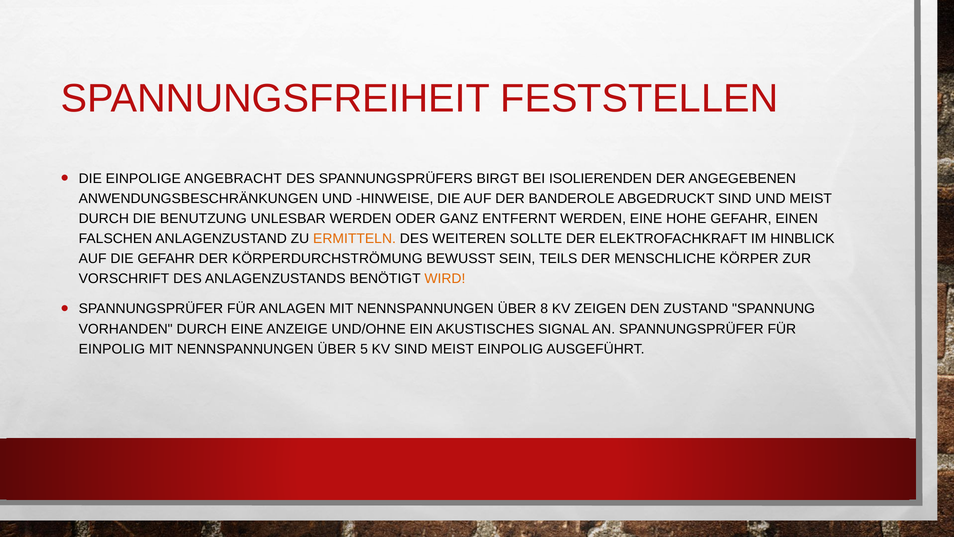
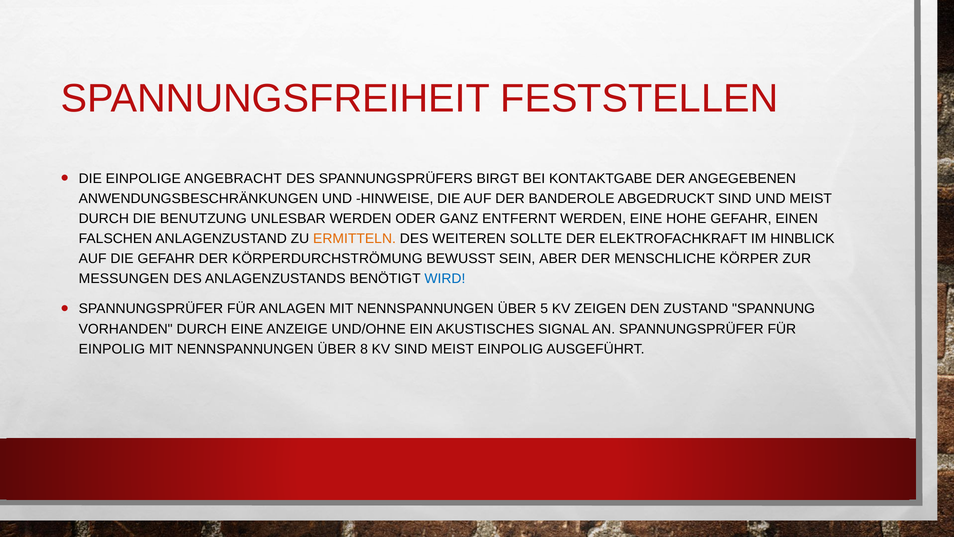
ISOLIERENDEN: ISOLIERENDEN -> KONTAKTGABE (601, 179)
TEILS: TEILS -> ABER (558, 259)
VORSCHRIFT: VORSCHRIFT -> MESSUNGEN (124, 279)
WIRD colour: orange -> blue (445, 279)
8: 8 -> 5 (544, 309)
5: 5 -> 8 (364, 349)
